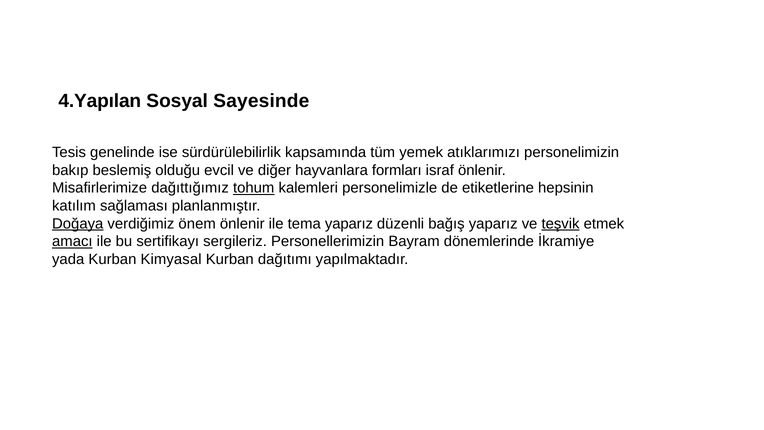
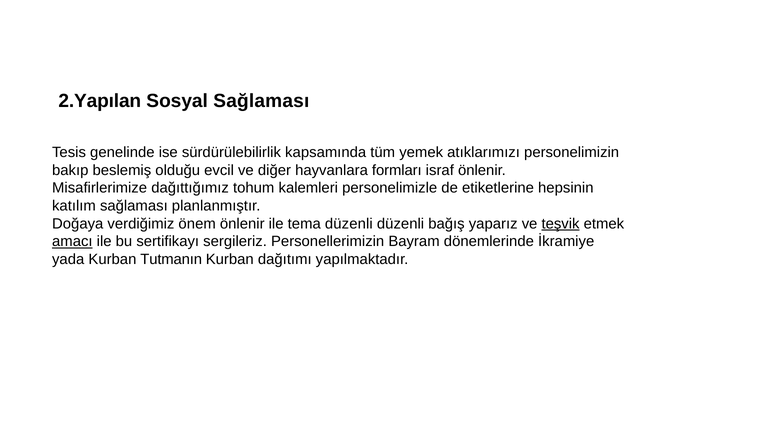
4.Yapılan: 4.Yapılan -> 2.Yapılan (100, 101)
Sosyal Sayesinde: Sayesinde -> Sağlaması (261, 101)
tohum underline: present -> none (254, 188)
Doğaya underline: present -> none (78, 224)
tema yaparız: yaparız -> düzenli (349, 224)
Kimyasal: Kimyasal -> Tutmanın (171, 259)
